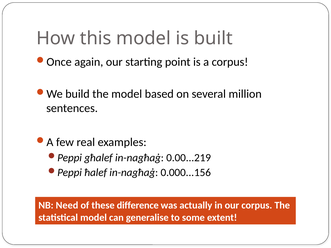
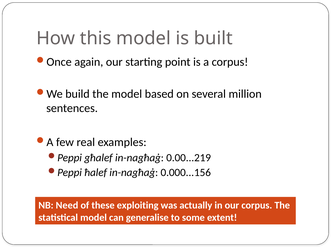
difference: difference -> exploiting (138, 206)
